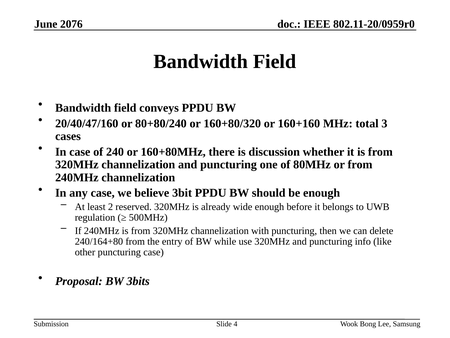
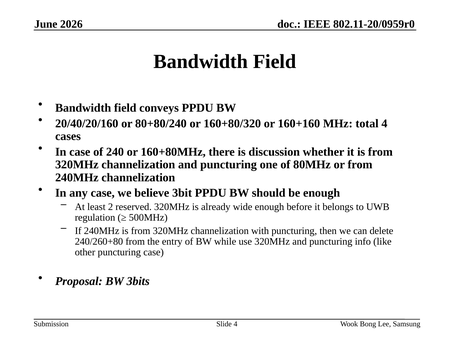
2076: 2076 -> 2026 (71, 24)
20/40/47/160: 20/40/47/160 -> 20/40/20/160 (87, 123)
total 3: 3 -> 4 (384, 123)
240/164+80: 240/164+80 -> 240/260+80 (99, 241)
